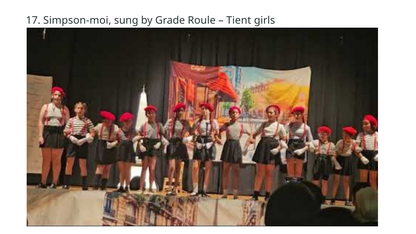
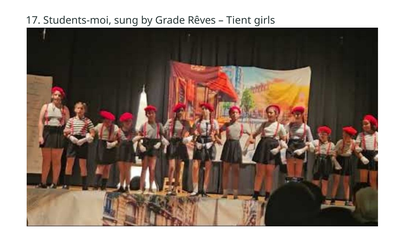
Simpson-moi: Simpson-moi -> Students-moi (77, 20)
Roule: Roule -> Rêves (202, 20)
